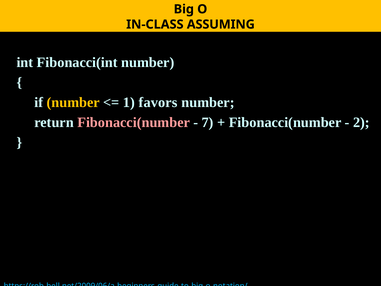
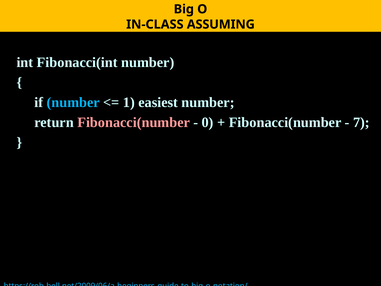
number colour: yellow -> light blue (73, 102)
favors: favors -> easiest (158, 102)
7: 7 -> 0 (208, 122)
2: 2 -> 7 (361, 122)
